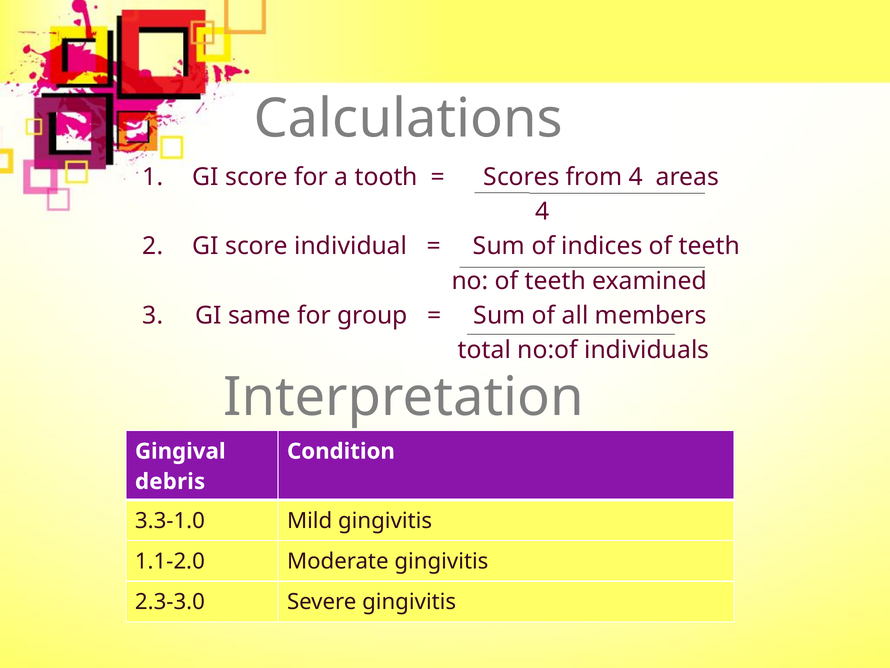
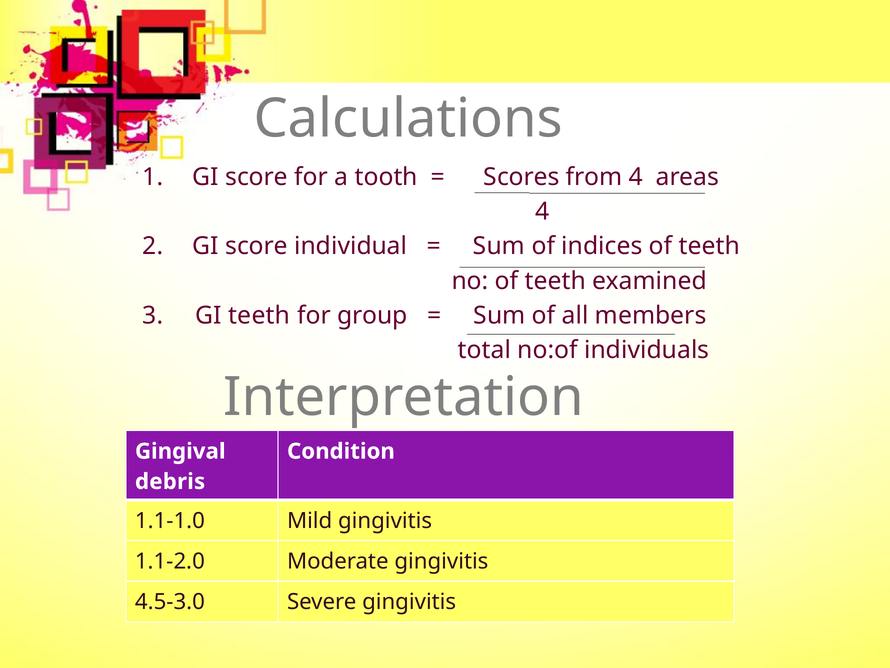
GI same: same -> teeth (259, 315)
3.3-1.0: 3.3-1.0 -> 1.1-1.0 (170, 520)
2.3-3.0: 2.3-3.0 -> 4.5-3.0 (170, 602)
